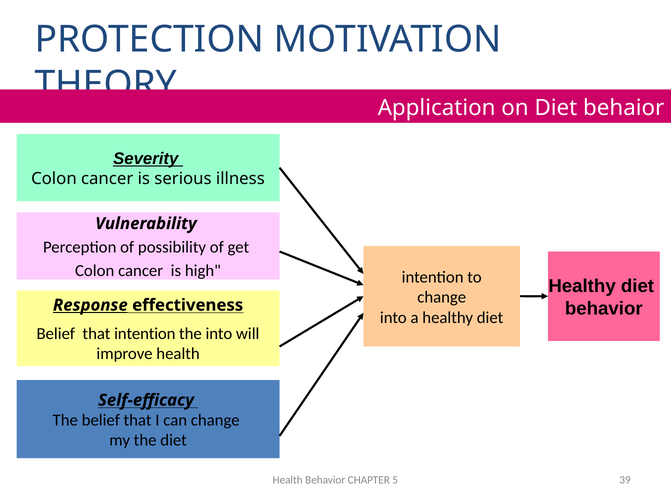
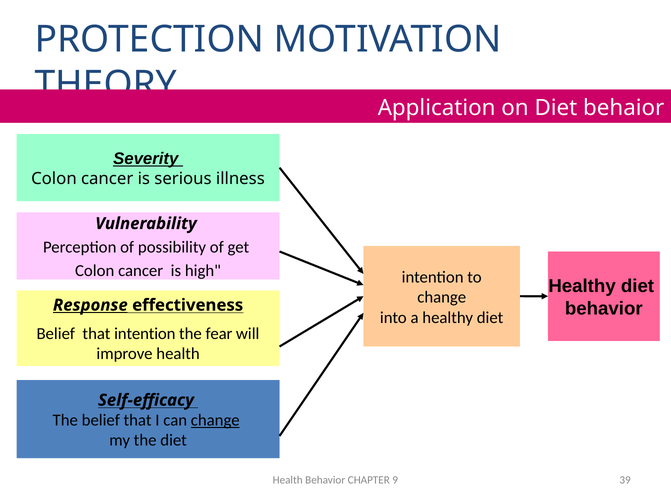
the into: into -> fear (219, 334)
change underline: none -> present (215, 421)
5: 5 -> 9 (395, 480)
